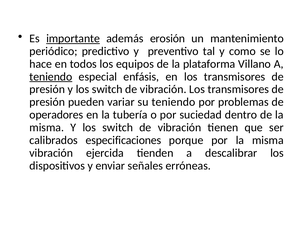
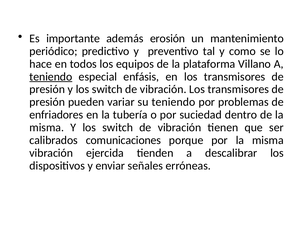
importante underline: present -> none (73, 38)
operadores: operadores -> enfriadores (56, 115)
especificaciones: especificaciones -> comunicaciones (123, 140)
